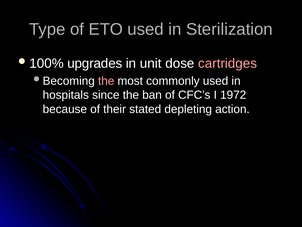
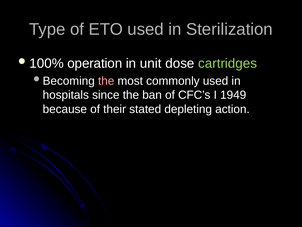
upgrades: upgrades -> operation (95, 63)
cartridges colour: pink -> light green (228, 63)
1972: 1972 -> 1949 (233, 95)
